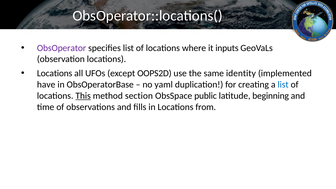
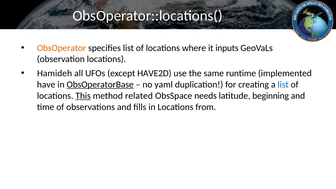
ObsOperator colour: purple -> orange (62, 48)
Locations: Locations -> Hamideh (55, 73)
OOPS2D: OOPS2D -> HAVE2D (154, 73)
identity: identity -> runtime (241, 73)
ObsOperatorBase underline: none -> present (100, 85)
section: section -> related (139, 96)
public: public -> needs (206, 96)
